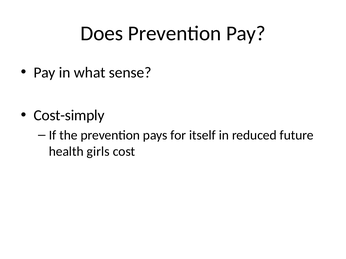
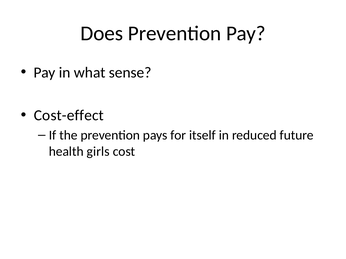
Cost-simply: Cost-simply -> Cost-effect (69, 116)
